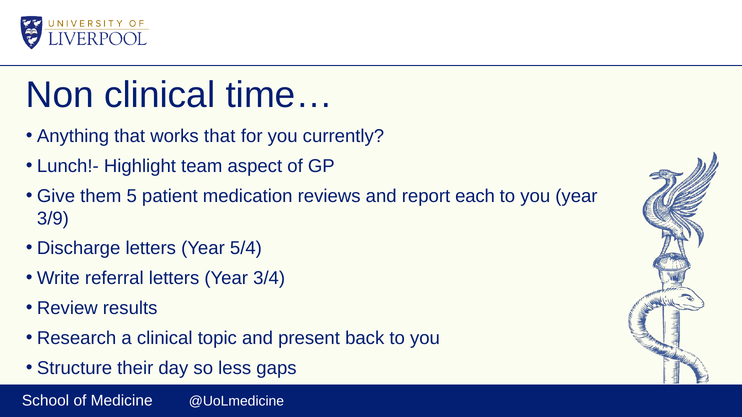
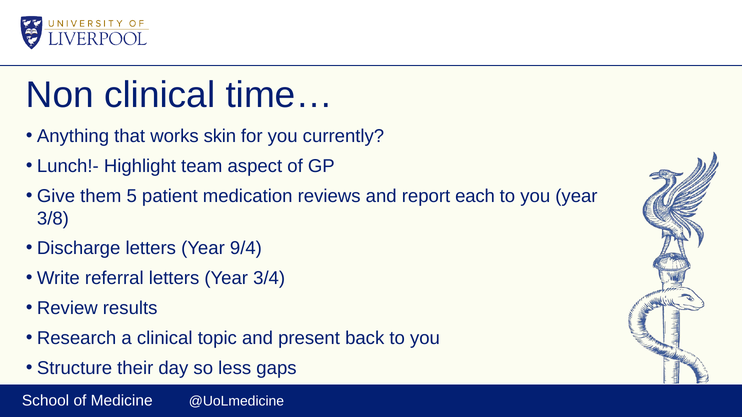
works that: that -> skin (220, 136)
3/9: 3/9 -> 3/8 (53, 219)
5/4: 5/4 -> 9/4 (246, 249)
